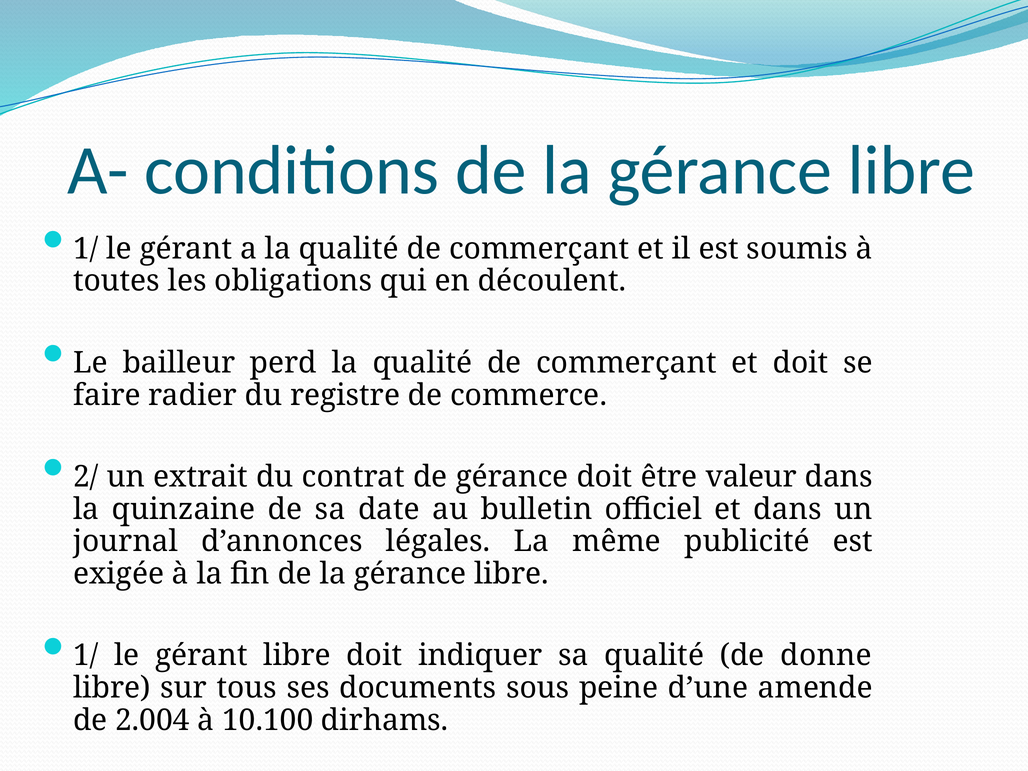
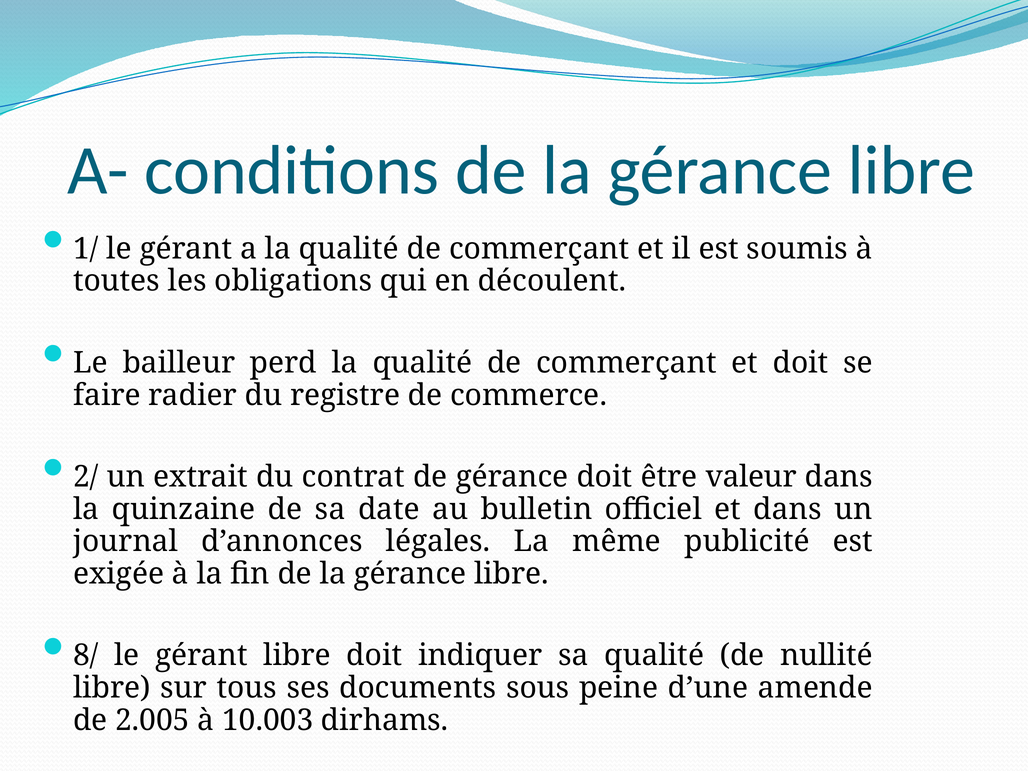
1/: 1/ -> 8/ (86, 656)
donne: donne -> nullité (826, 656)
2.004: 2.004 -> 2.005 (152, 720)
10.100: 10.100 -> 10.003 (268, 720)
